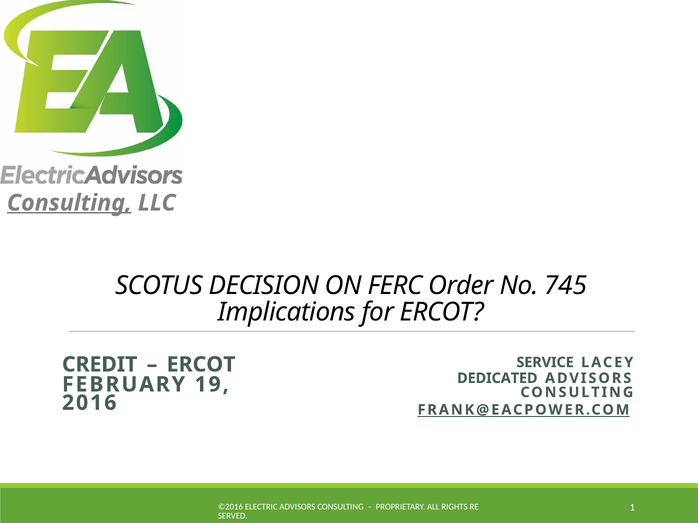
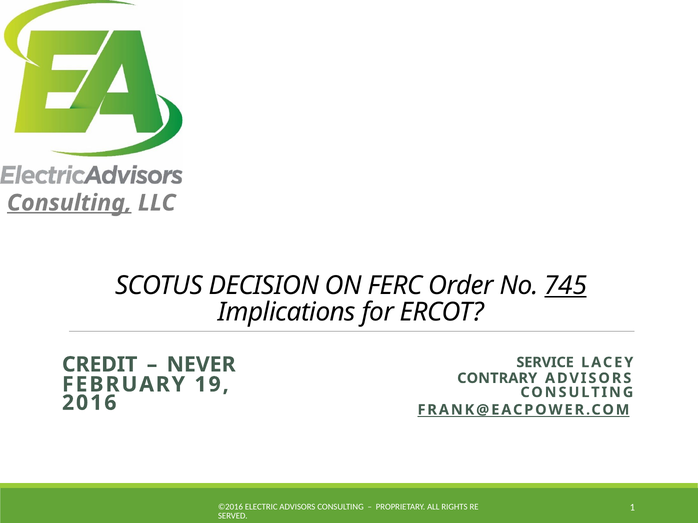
745 underline: none -> present (566, 286)
ERCOT: ERCOT -> NEVER (201, 365)
DEDICATED: DEDICATED -> CONTRARY (497, 379)
